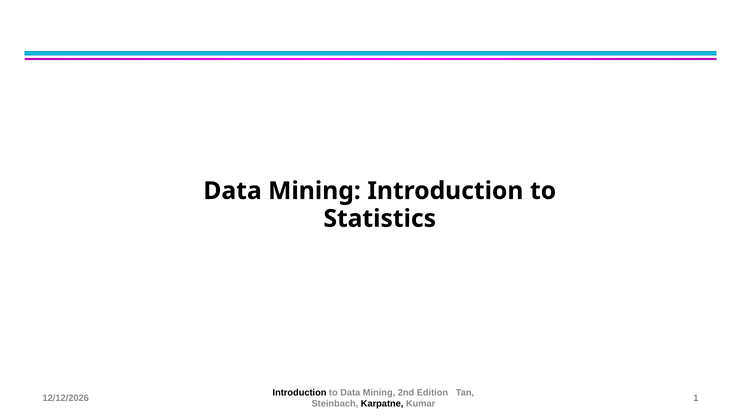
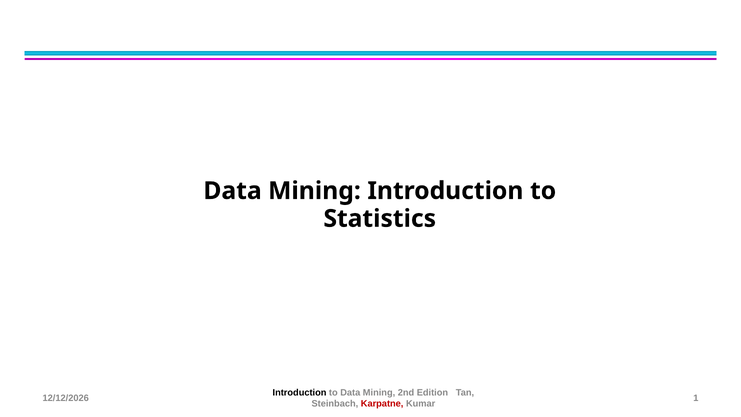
Karpatne colour: black -> red (382, 404)
